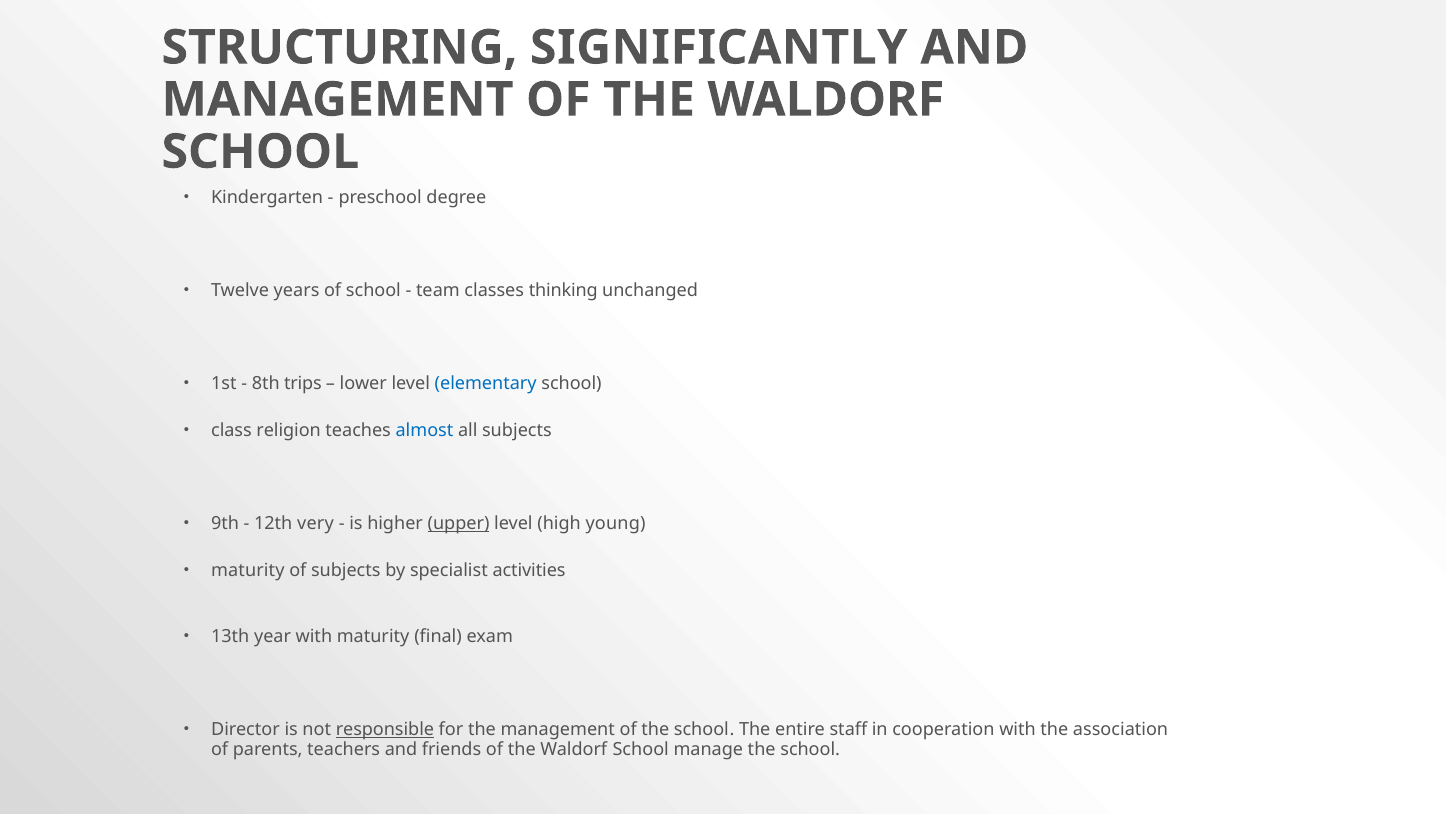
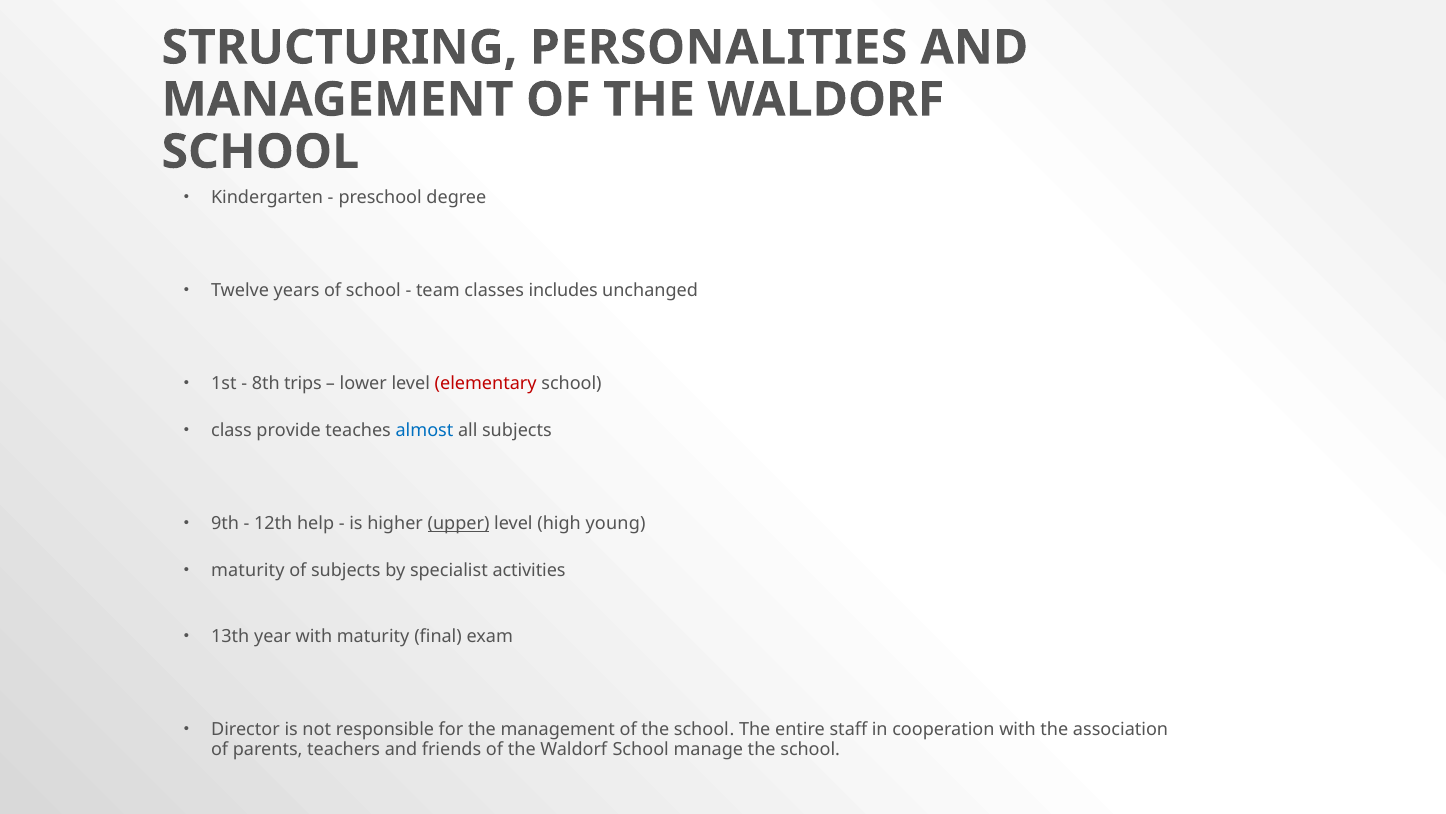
SIGNIFICANTLY: SIGNIFICANTLY -> PERSONALITIES (719, 48)
thinking: thinking -> includes (563, 290)
elementary colour: blue -> red (486, 384)
religion: religion -> provide (289, 430)
very: very -> help (316, 523)
responsible underline: present -> none (385, 730)
